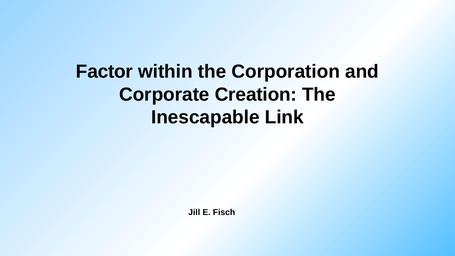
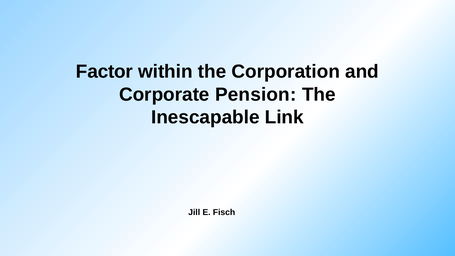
Creation: Creation -> Pension (256, 94)
